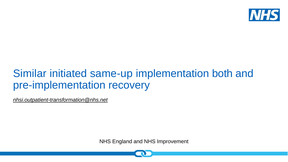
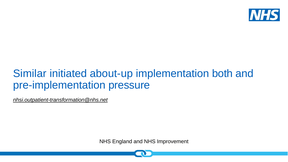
same-up: same-up -> about-up (111, 73)
recovery: recovery -> pressure (129, 85)
